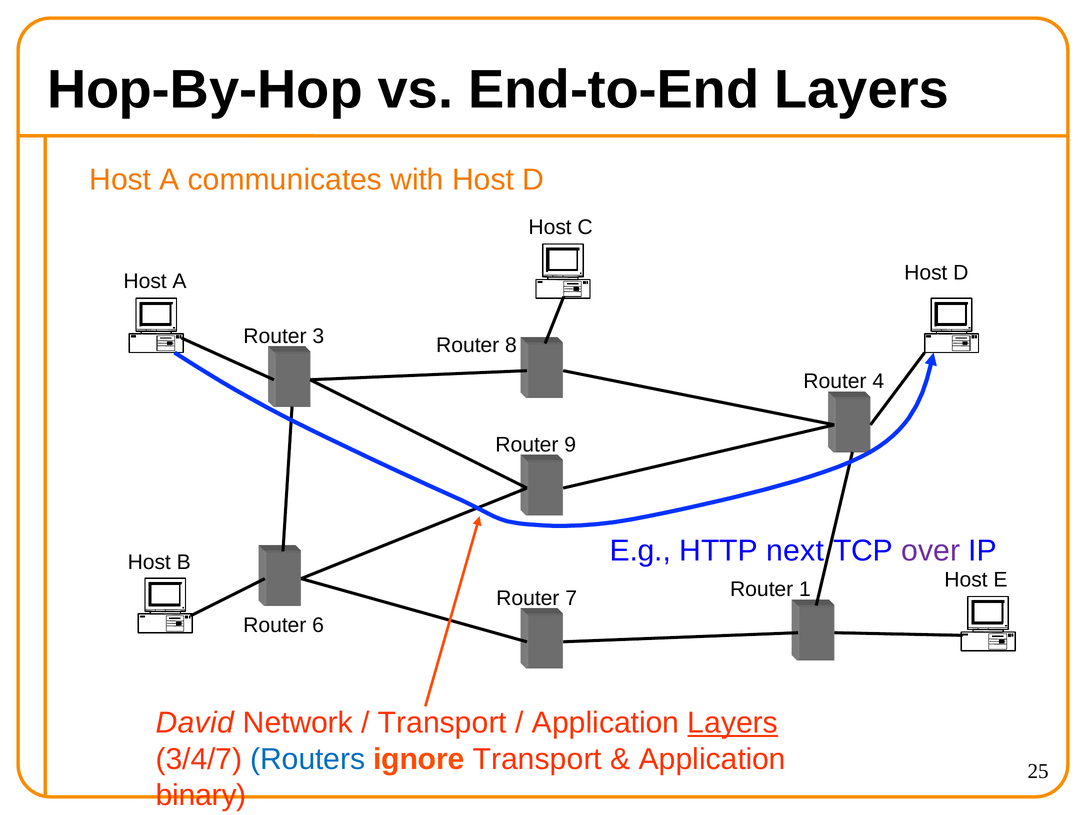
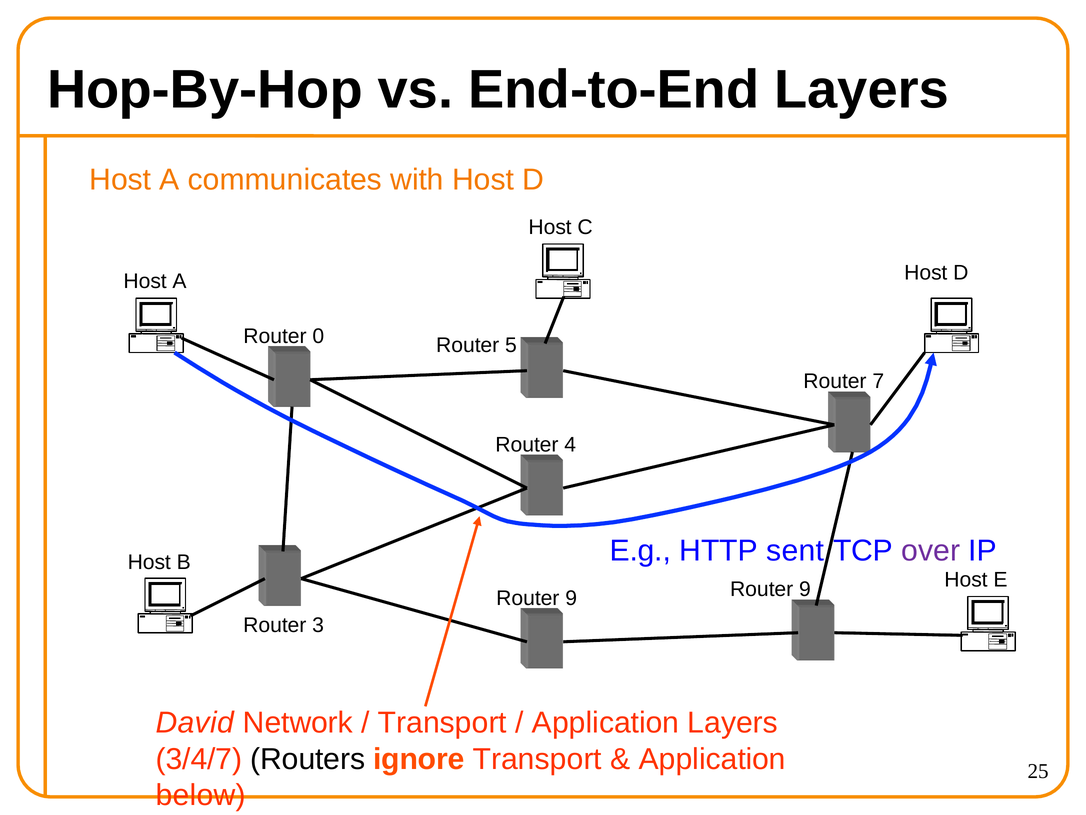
3: 3 -> 0 (318, 336)
8: 8 -> 5 (511, 345)
4: 4 -> 7 (878, 381)
9: 9 -> 4 (570, 444)
next: next -> sent (795, 551)
7: 7 -> 9 (571, 598)
1: 1 -> 9 (805, 589)
6: 6 -> 3 (318, 625)
Layers underline: present -> none (733, 722)
Routers colour: blue -> black (308, 759)
binary: binary -> below (201, 795)
